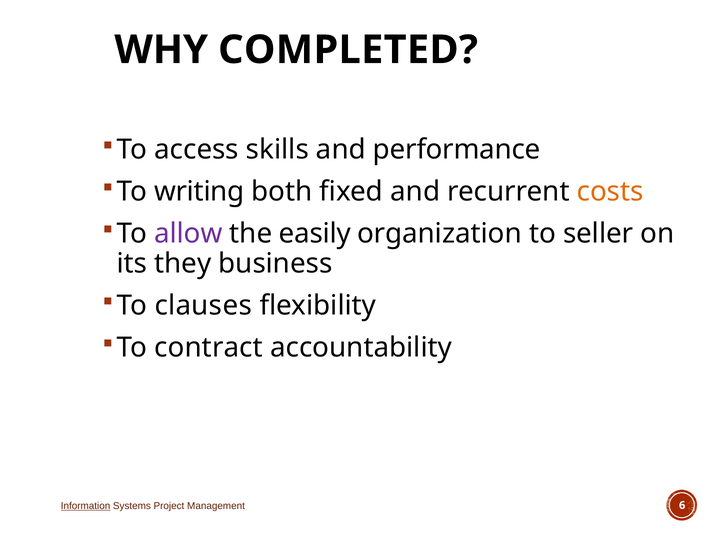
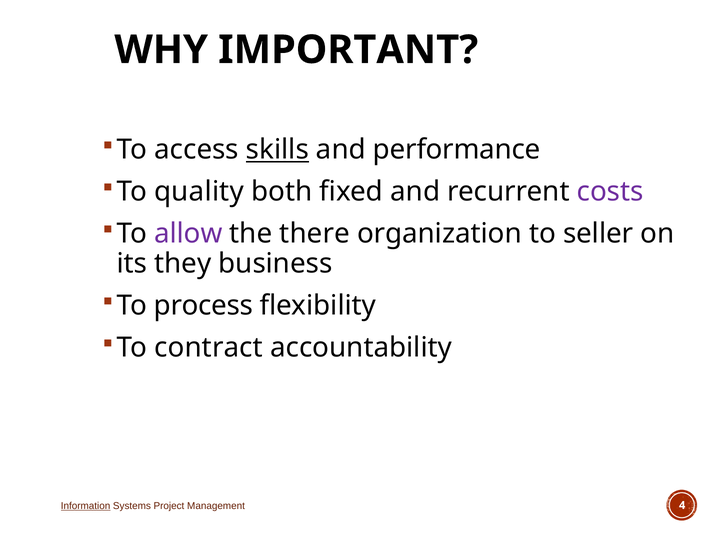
COMPLETED: COMPLETED -> IMPORTANT (348, 50)
skills underline: none -> present (277, 149)
writing: writing -> quality (199, 191)
costs colour: orange -> purple (610, 191)
easily: easily -> there (315, 233)
clauses: clauses -> process (203, 305)
6: 6 -> 4 (682, 505)
